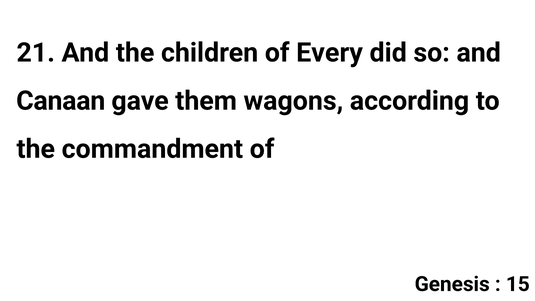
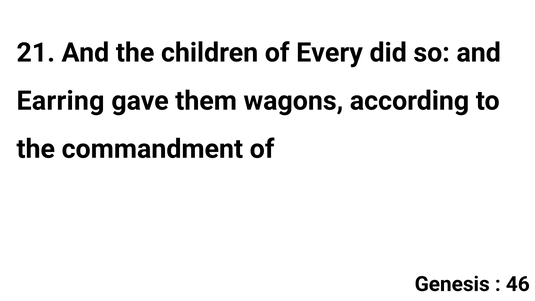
Canaan: Canaan -> Earring (60, 101)
15: 15 -> 46 (518, 284)
